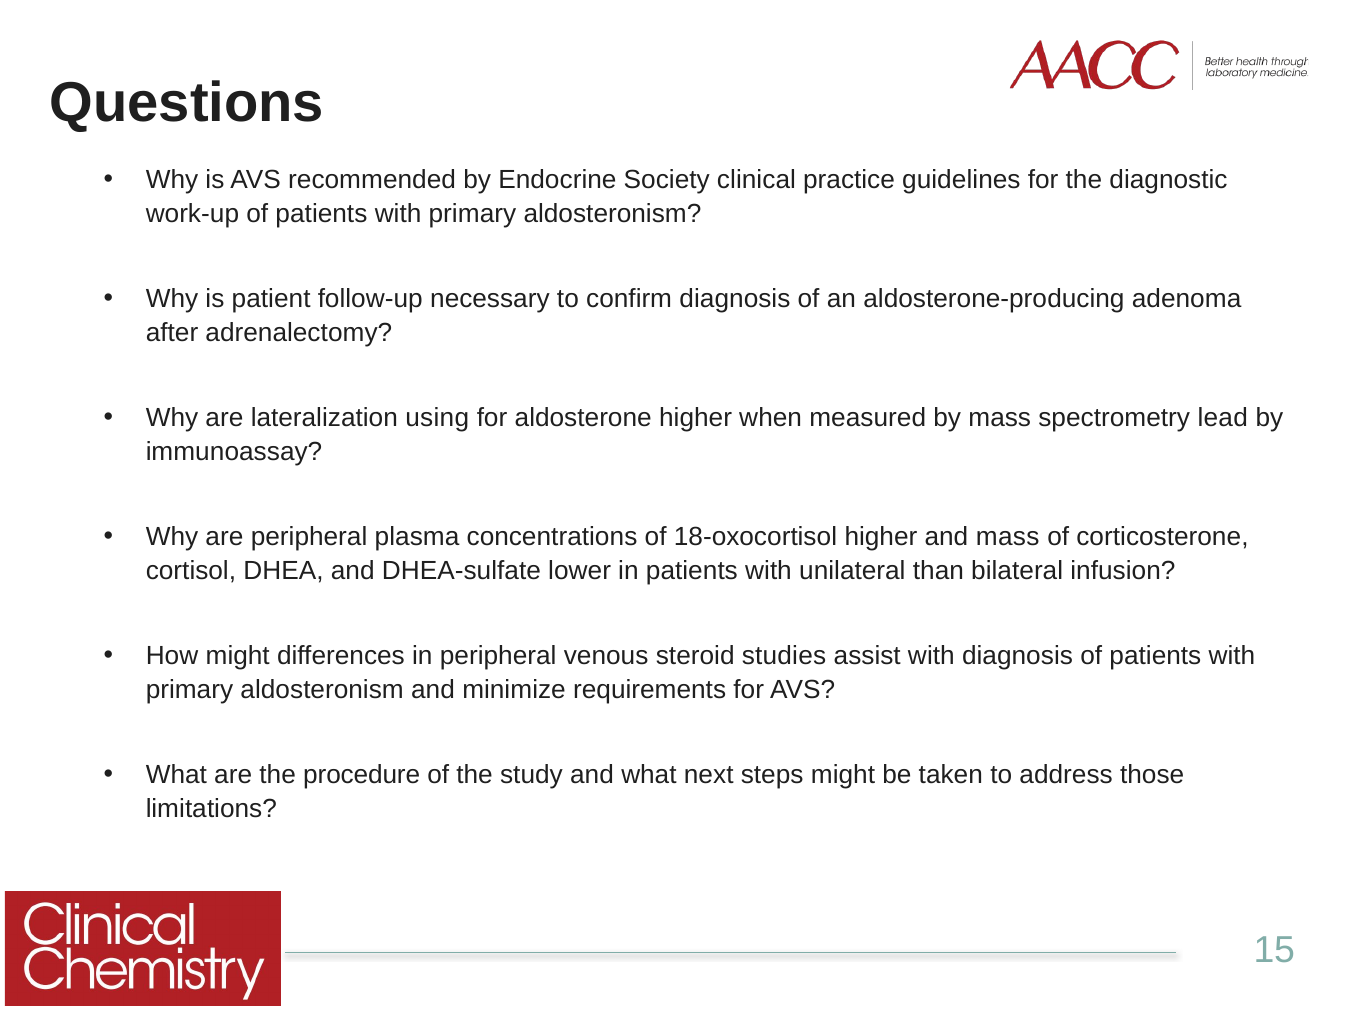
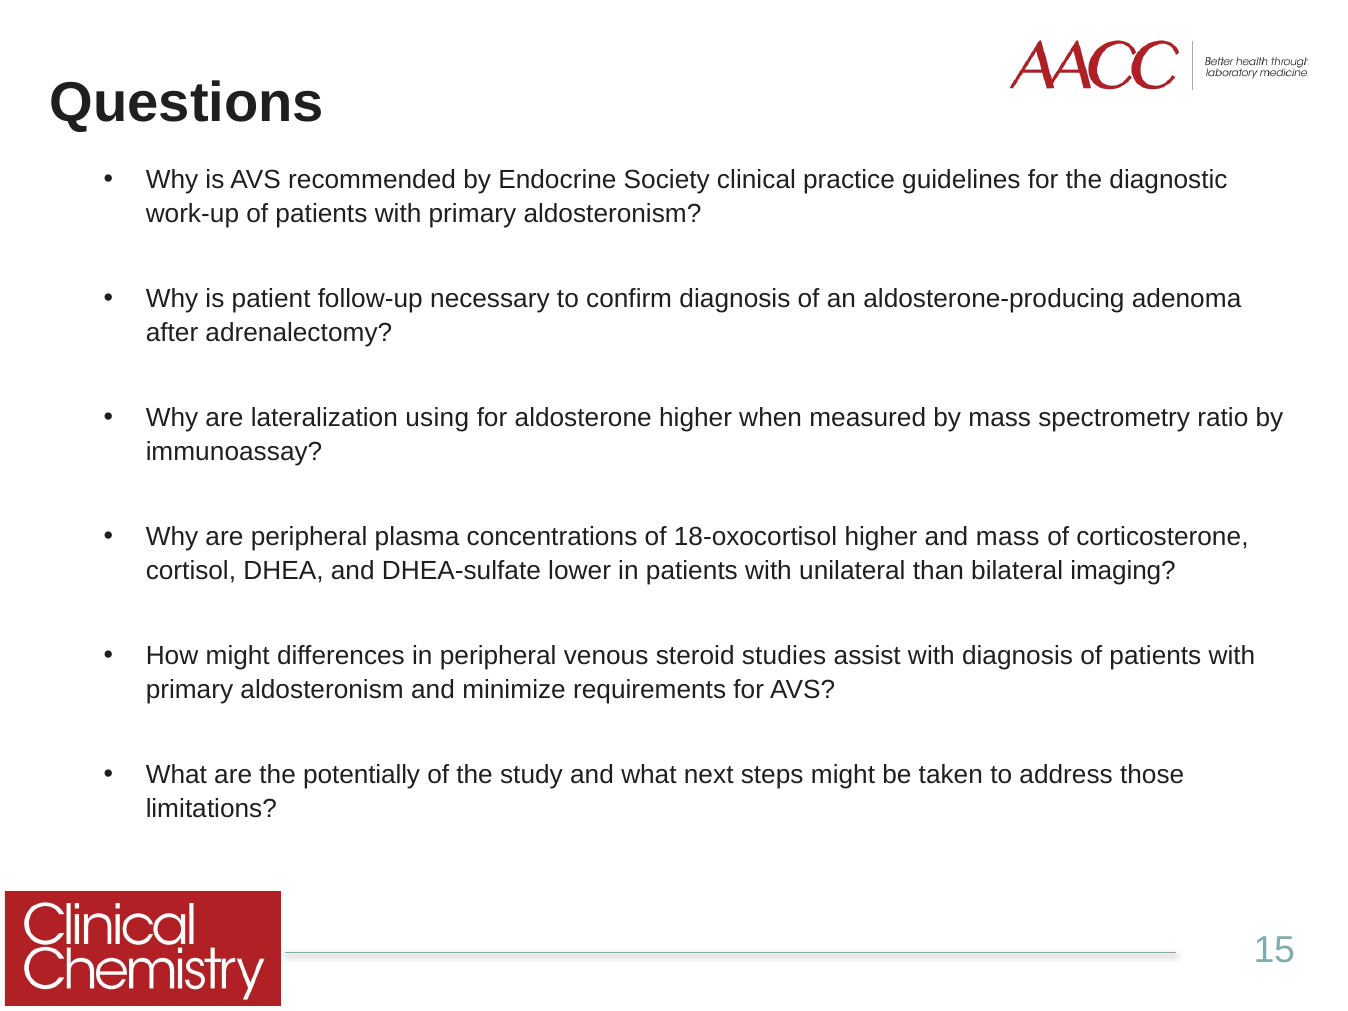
lead: lead -> ratio (1223, 418)
infusion: infusion -> imaging (1123, 571)
procedure: procedure -> potentially (362, 775)
